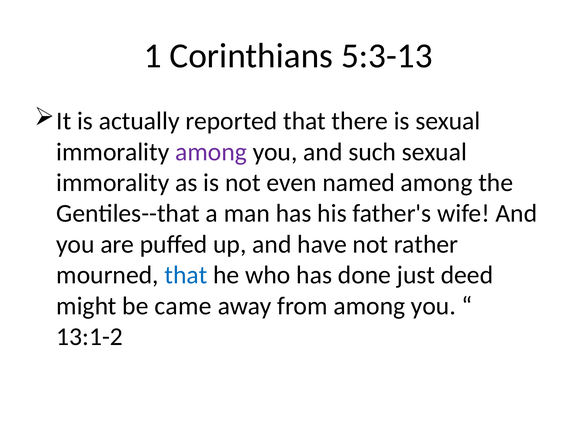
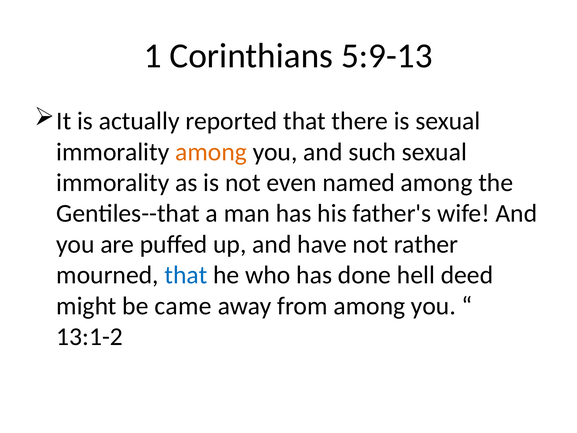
5:3-13: 5:3-13 -> 5:9-13 (387, 56)
among colour: purple -> orange (211, 152)
just: just -> hell (416, 275)
